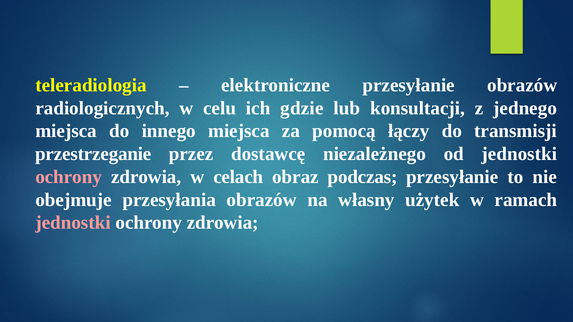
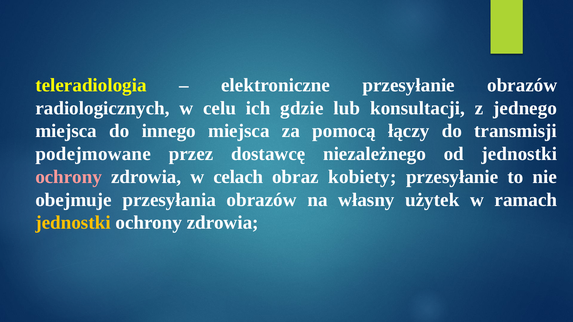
przestrzeganie: przestrzeganie -> podejmowane (93, 154)
podczas: podczas -> kobiety (362, 177)
jednostki colour: pink -> yellow (73, 223)
